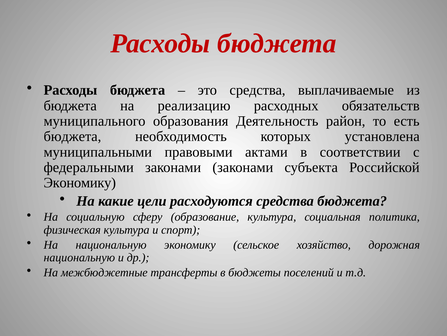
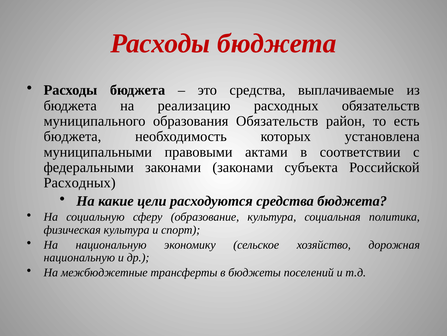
образования Деятельность: Деятельность -> Обязательств (277, 121)
Экономику: Экономику -> Расходных (80, 183)
